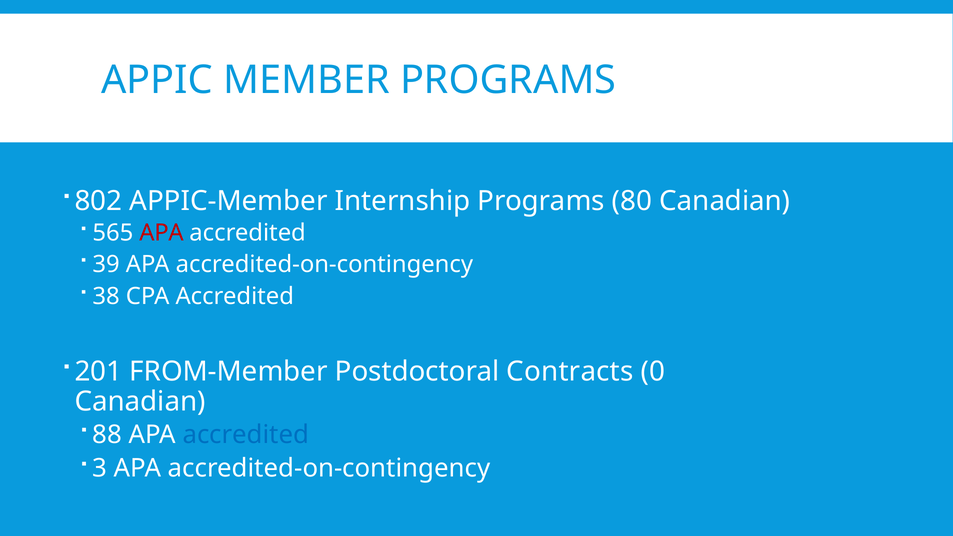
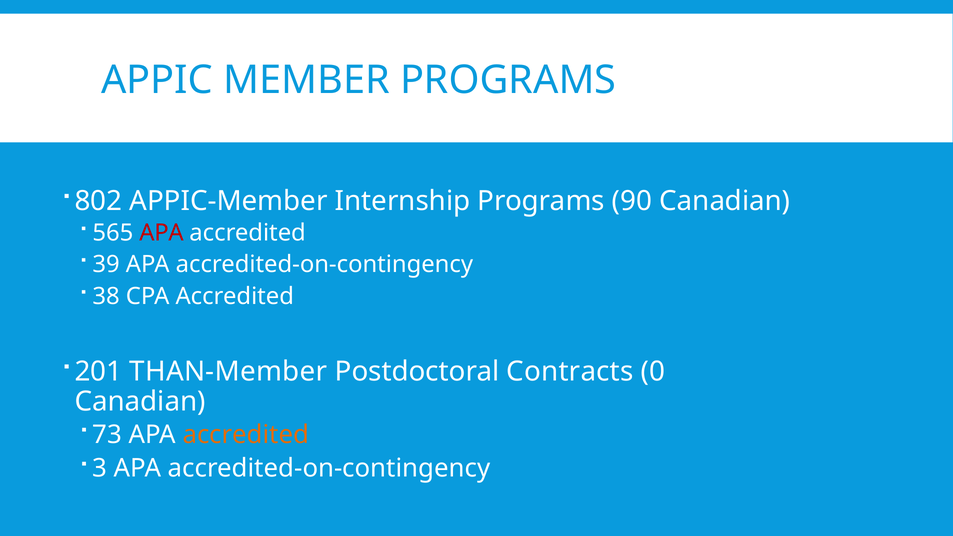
80: 80 -> 90 (632, 201)
FROM-Member: FROM-Member -> THAN-Member (228, 372)
88: 88 -> 73 (107, 435)
accredited colour: blue -> orange (246, 435)
